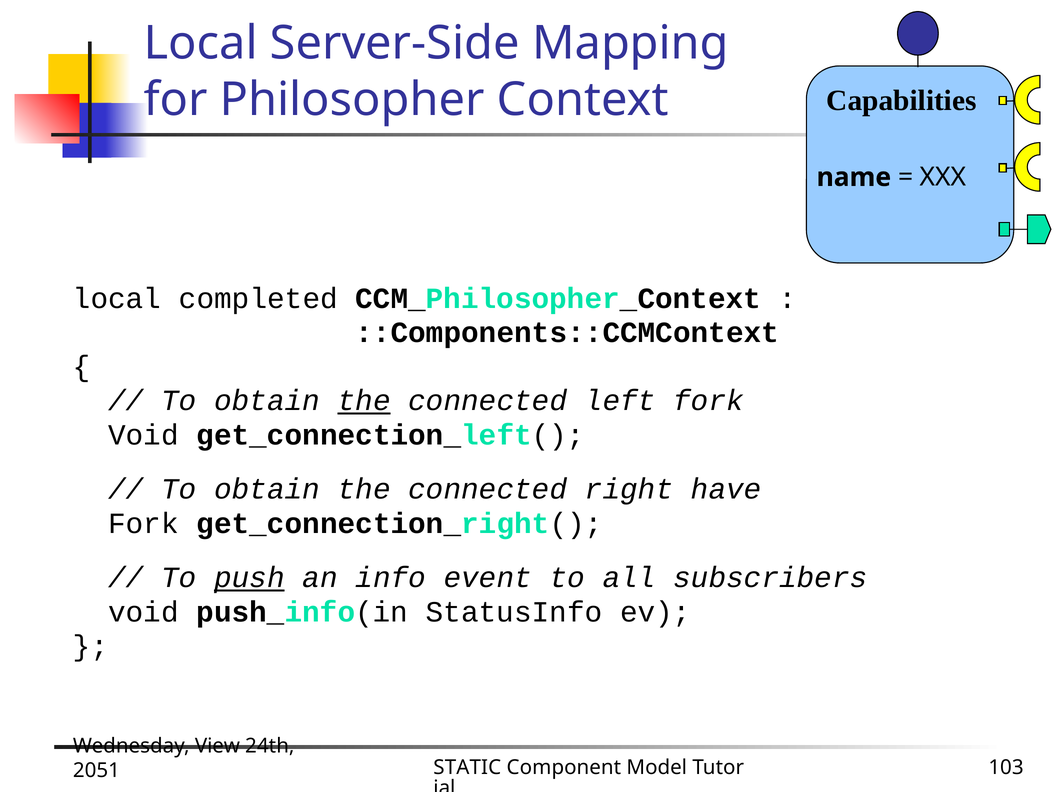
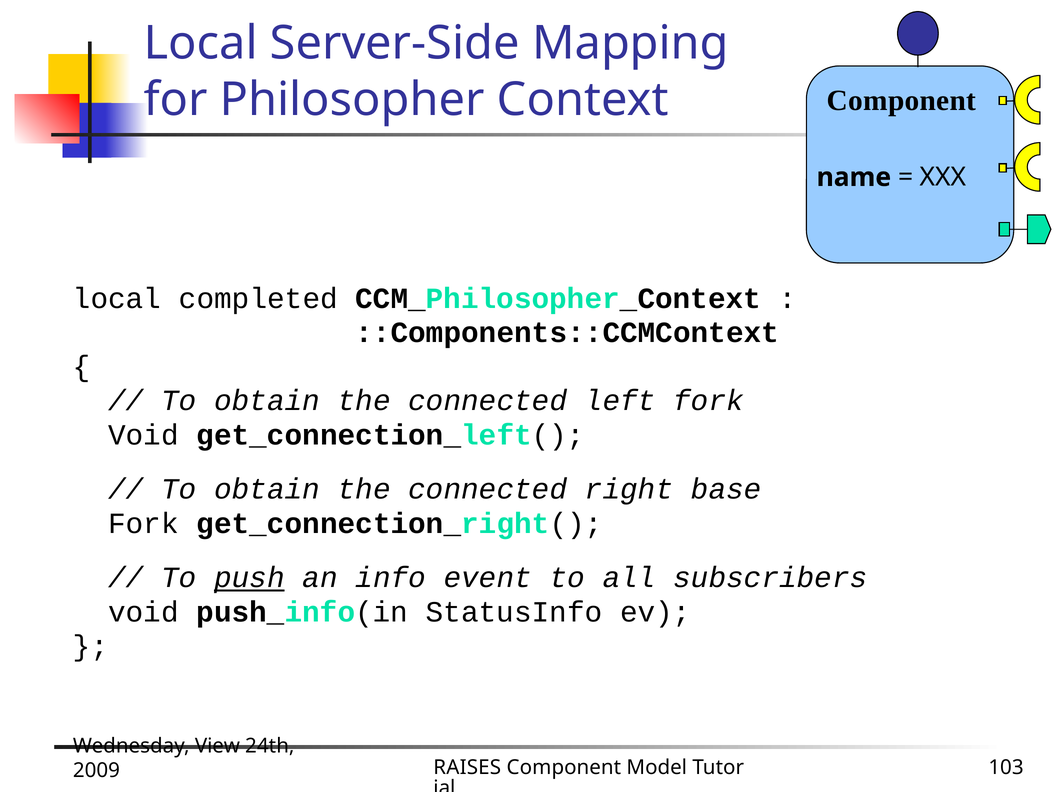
Capabilities: Capabilities -> Component (901, 101)
the underline: present -> none (364, 401)
have: have -> base (726, 490)
STATIC: STATIC -> RAISES (467, 768)
2051: 2051 -> 2009 (96, 771)
